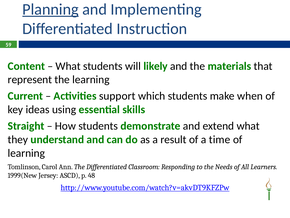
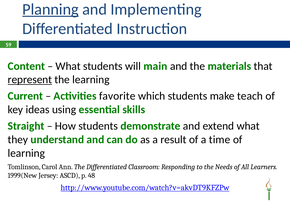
likely: likely -> main (155, 66)
represent underline: none -> present (30, 79)
support: support -> favorite (117, 96)
when: when -> teach (250, 96)
